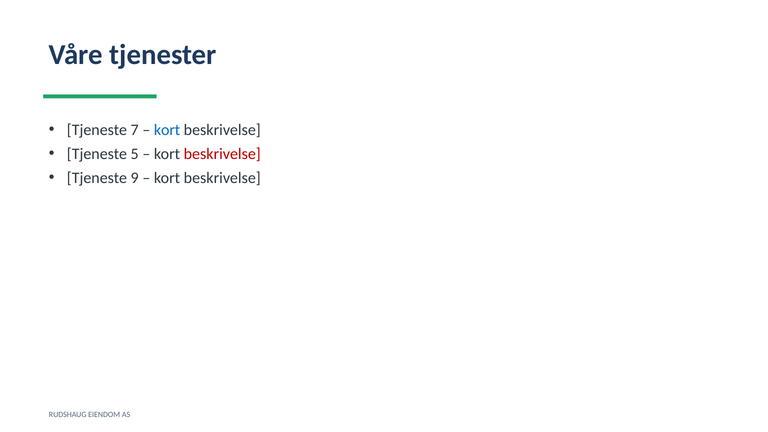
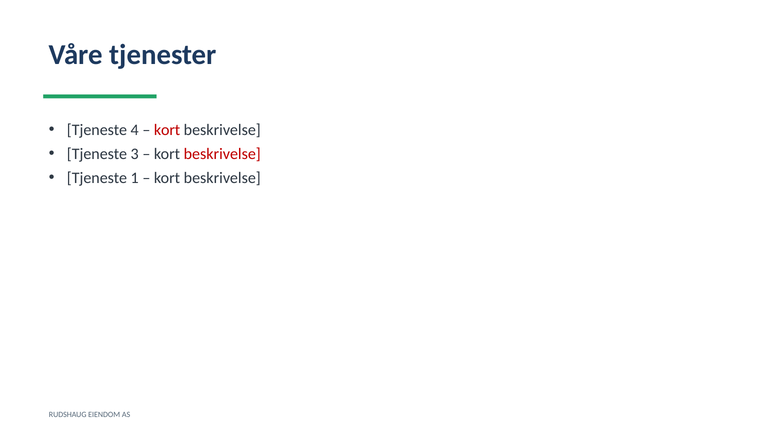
7: 7 -> 4 (135, 130)
kort colour: blue -> red (167, 130)
5: 5 -> 3 (135, 154)
9: 9 -> 1 (135, 178)
